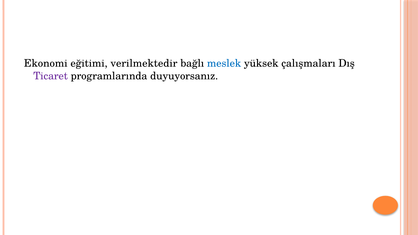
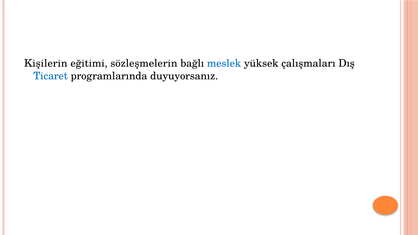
Ekonomi: Ekonomi -> Kişilerin (46, 63)
verilmektedir: verilmektedir -> sözleşmelerin (144, 63)
Ticaret colour: purple -> blue (51, 76)
